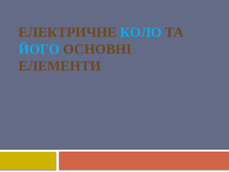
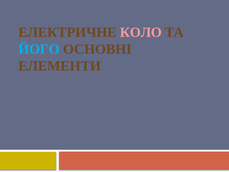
КОЛО colour: light blue -> pink (141, 32)
